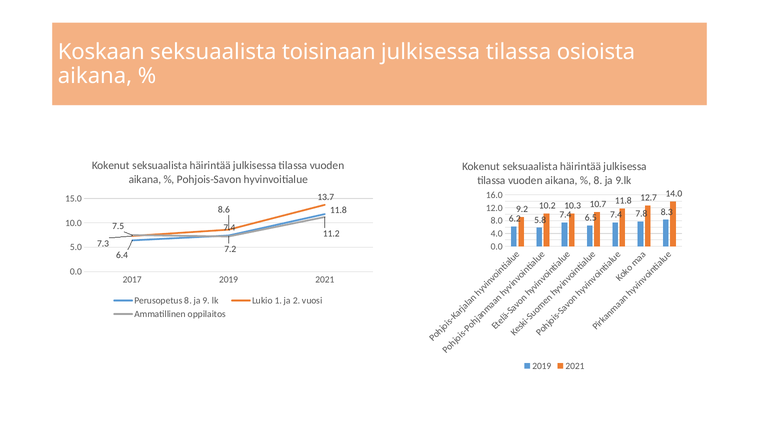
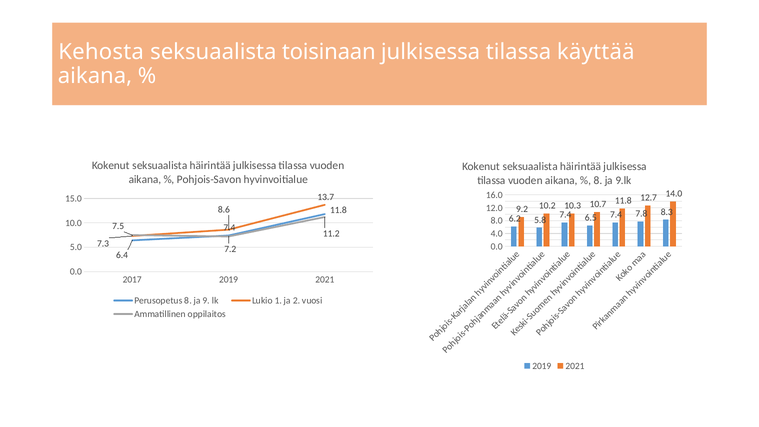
Koskaan: Koskaan -> Kehosta (101, 52)
osioista: osioista -> käyttää (596, 52)
